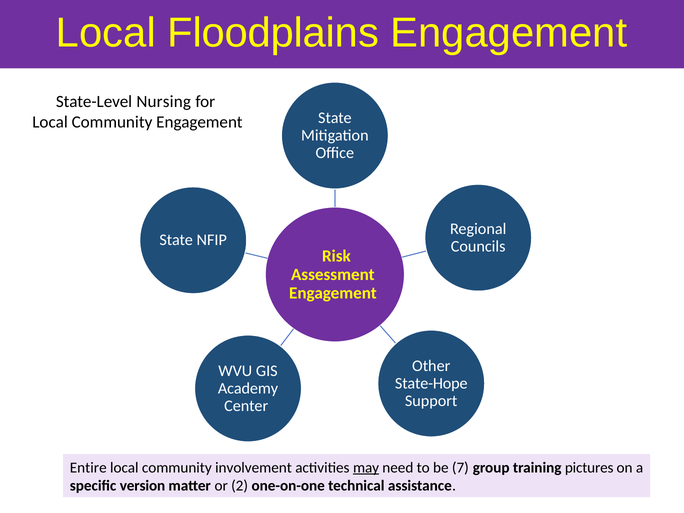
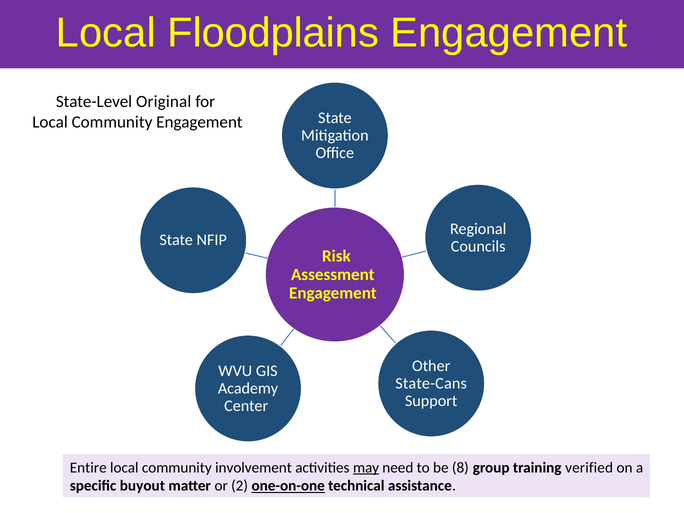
Nursing: Nursing -> Original (164, 102)
State-Hope: State-Hope -> State-Cans (431, 383)
7: 7 -> 8 (460, 468)
pictures: pictures -> verified (589, 468)
version: version -> buyout (142, 486)
one-on-one underline: none -> present (288, 486)
